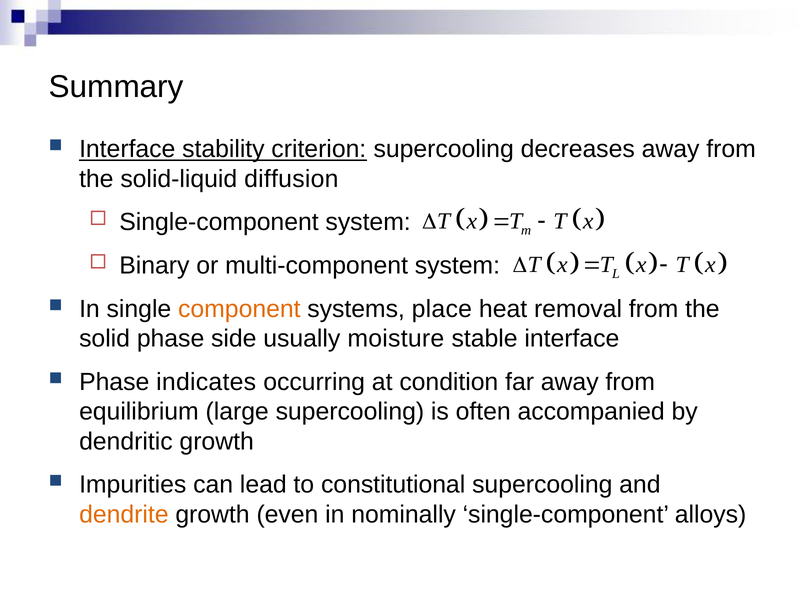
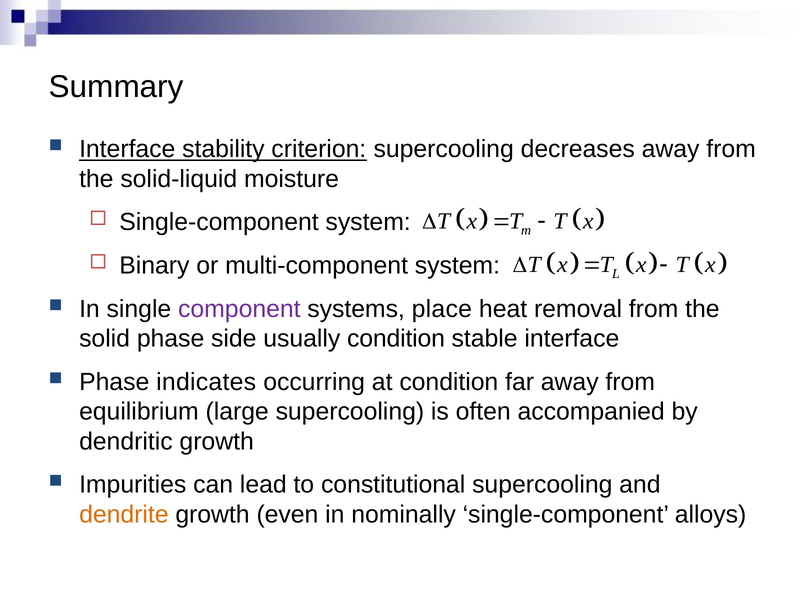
diffusion: diffusion -> moisture (291, 179)
component colour: orange -> purple (239, 309)
usually moisture: moisture -> condition (396, 339)
